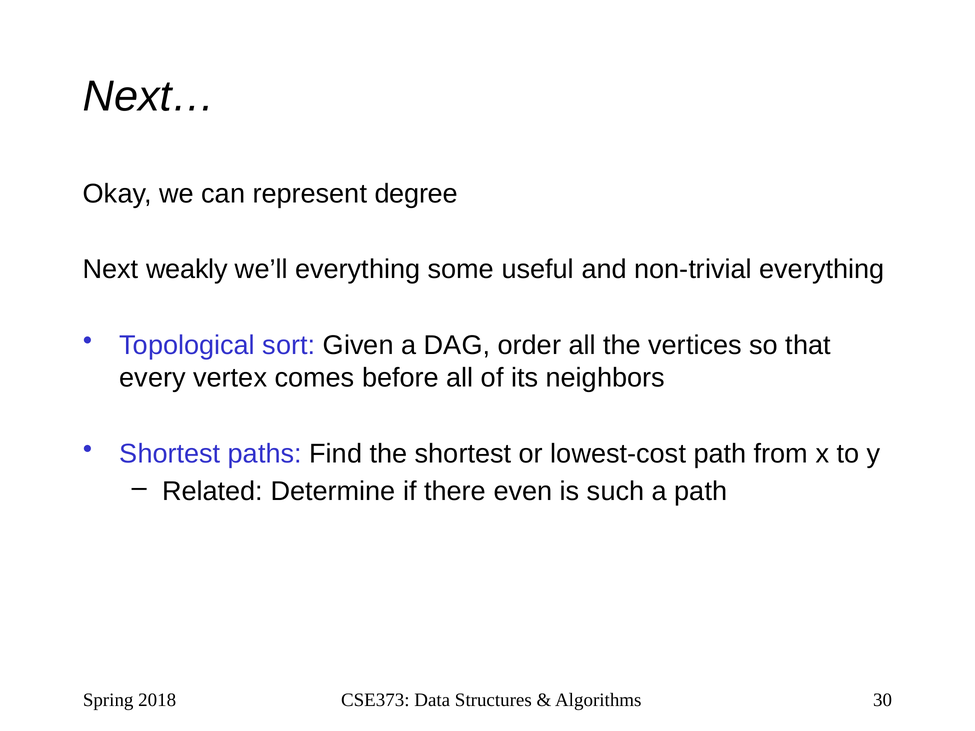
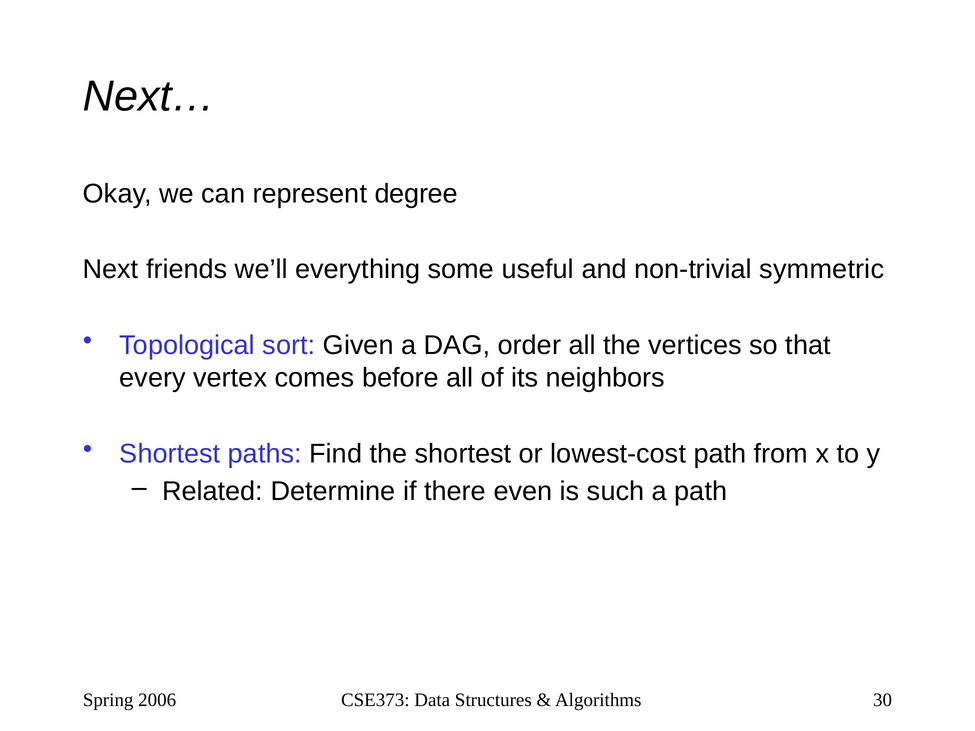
weakly: weakly -> friends (187, 270)
non-trivial everything: everything -> symmetric (822, 270)
2018: 2018 -> 2006 (157, 700)
